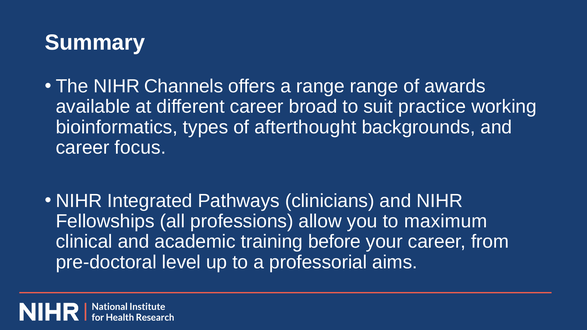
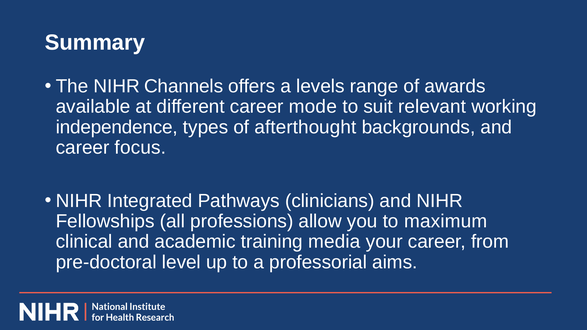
a range: range -> levels (320, 86)
broad: broad -> mode (313, 107)
practice: practice -> relevant (432, 107)
bioinformatics: bioinformatics -> independence (117, 127)
before: before -> media (334, 242)
